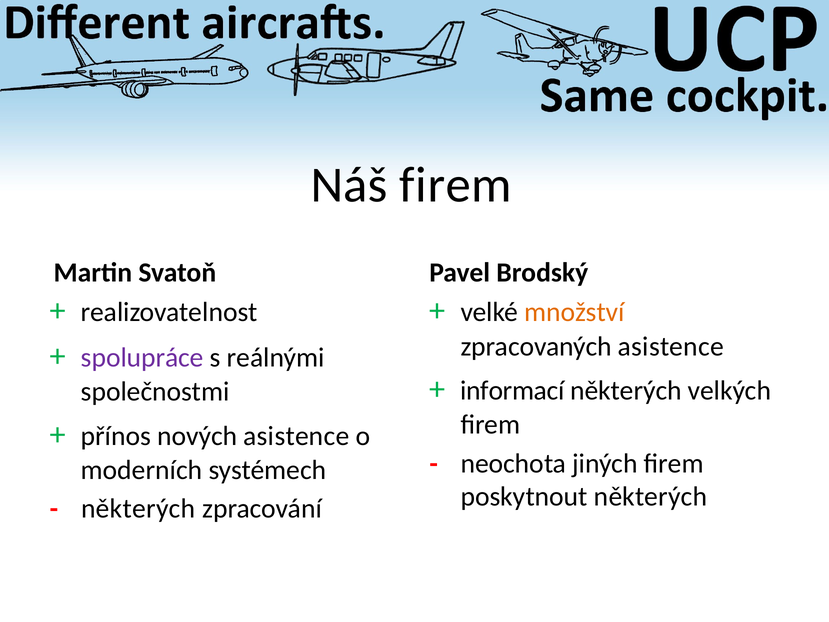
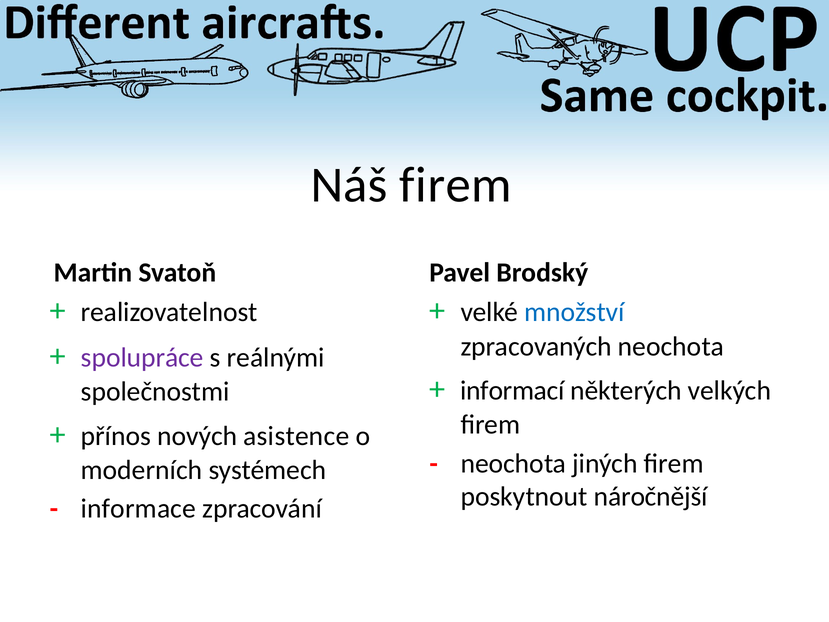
množství colour: orange -> blue (574, 312)
zpracovaných asistence: asistence -> neochota (671, 346)
poskytnout některých: některých -> náročnější (651, 497)
některých: některých -> informace (138, 509)
